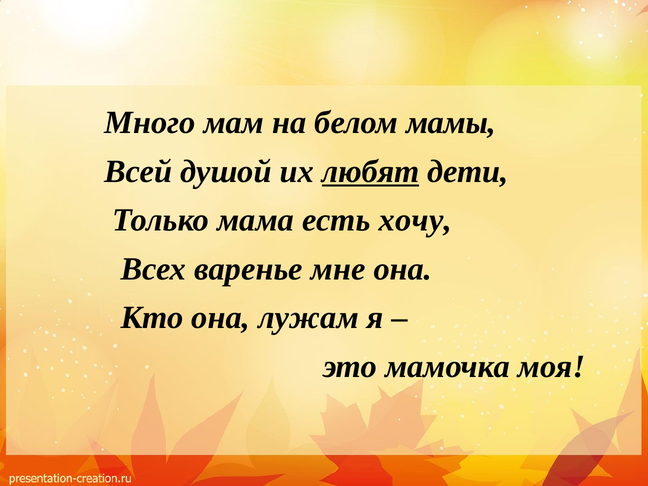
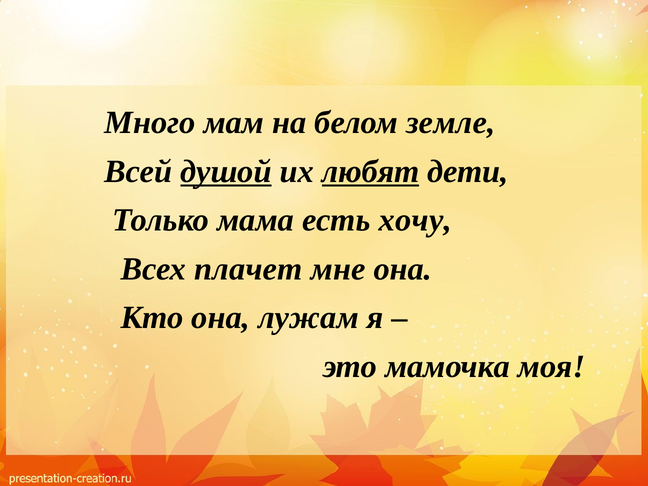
мамы: мамы -> земле (451, 123)
душой underline: none -> present (226, 171)
варенье: варенье -> плачет (248, 269)
